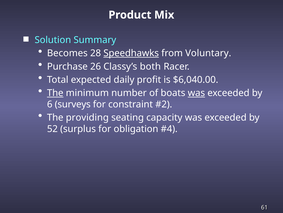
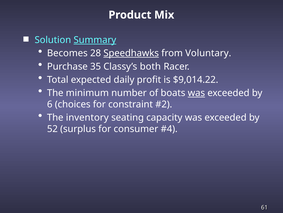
Summary underline: none -> present (95, 40)
26: 26 -> 35 (96, 66)
$6,040.00: $6,040.00 -> $9,014.22 (196, 79)
The underline: present -> none (55, 93)
surveys: surveys -> choices (73, 104)
providing: providing -> inventory (87, 117)
obligation: obligation -> consumer (136, 129)
